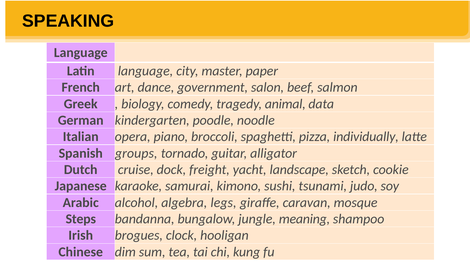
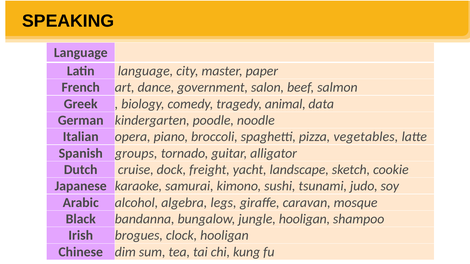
individually: individually -> vegetables (366, 137)
Steps: Steps -> Black (81, 219)
jungle meaning: meaning -> hooligan (304, 219)
